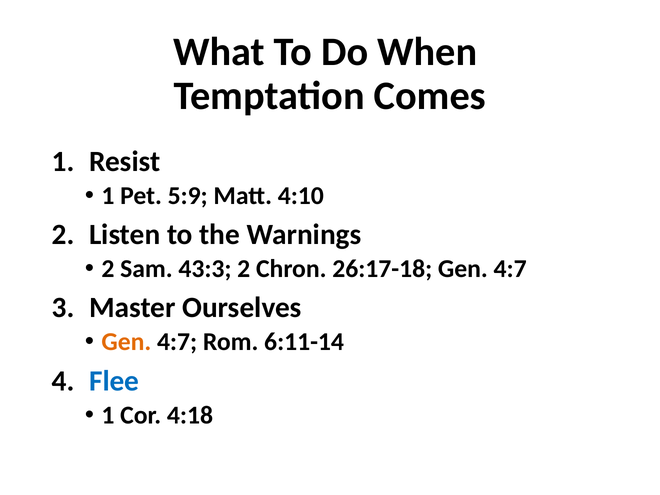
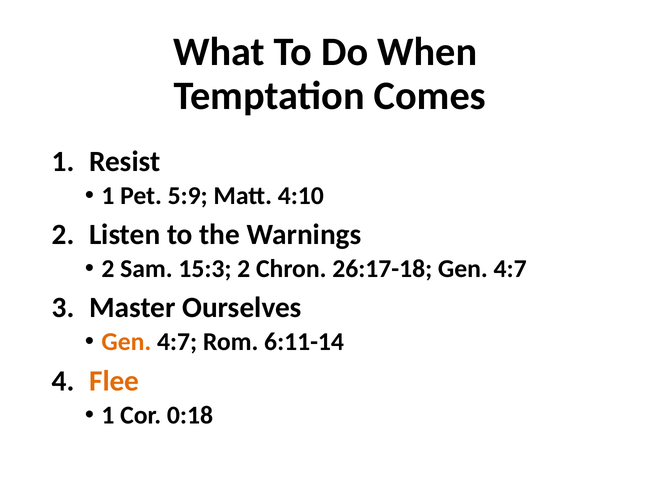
43:3: 43:3 -> 15:3 (205, 269)
Flee colour: blue -> orange (114, 381)
4:18: 4:18 -> 0:18 (190, 415)
